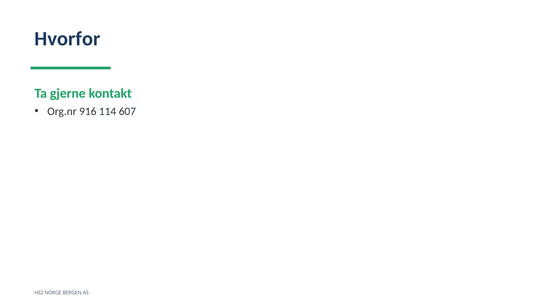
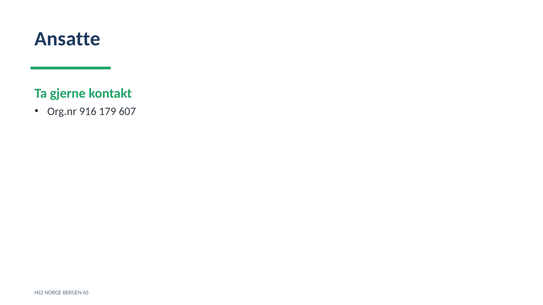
Hvorfor: Hvorfor -> Ansatte (68, 39)
114: 114 -> 179 (108, 112)
